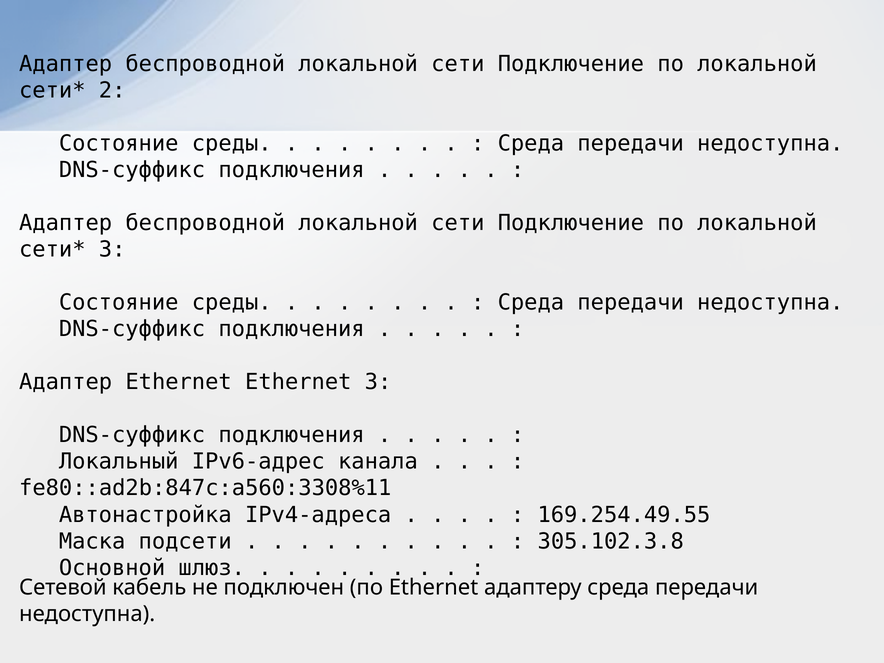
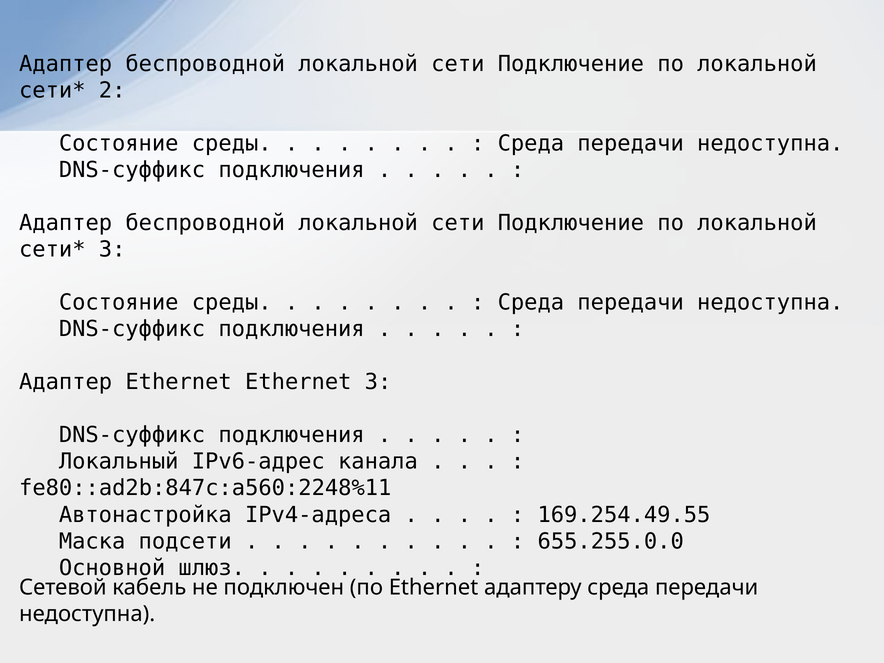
fe80::ad2b:847c:a560:3308%11: fe80::ad2b:847c:a560:3308%11 -> fe80::ad2b:847c:a560:2248%11 (205, 488)
305.102.3.8: 305.102.3.8 -> 655.255.0.0 (611, 541)
